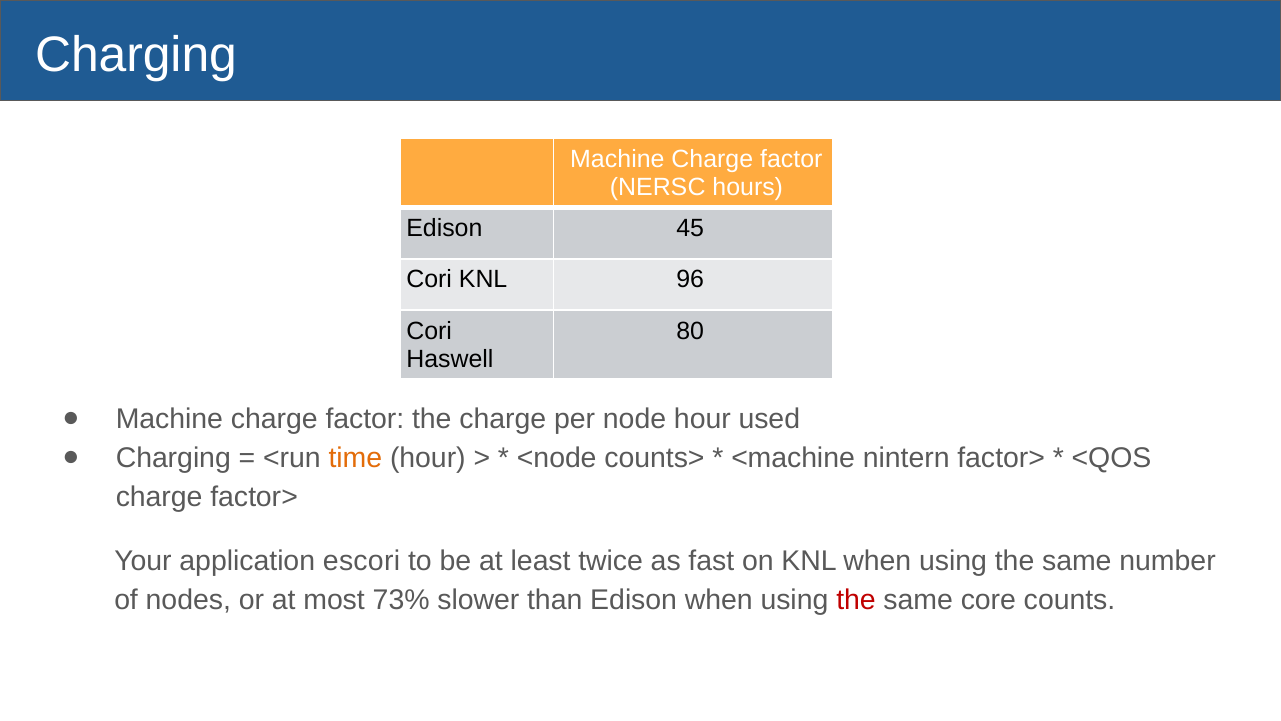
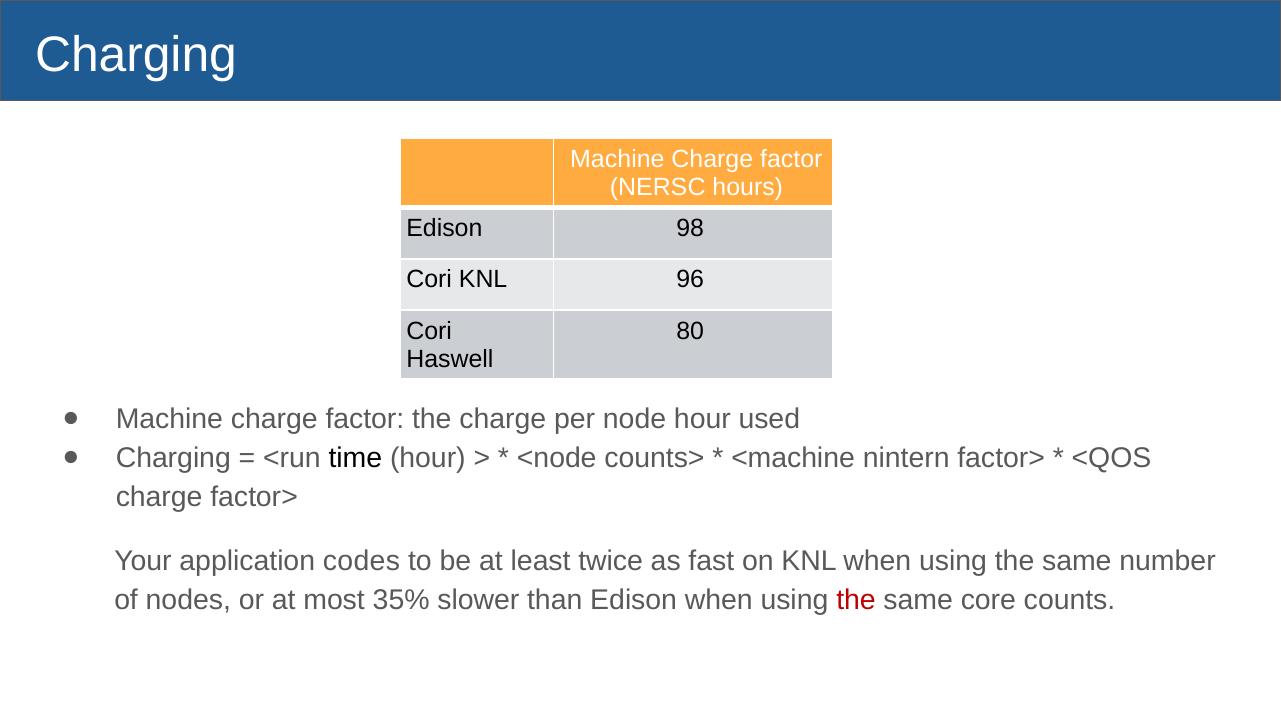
45: 45 -> 98 (690, 228)
time colour: orange -> black (355, 458)
escori: escori -> codes (361, 561)
73%: 73% -> 35% (401, 600)
